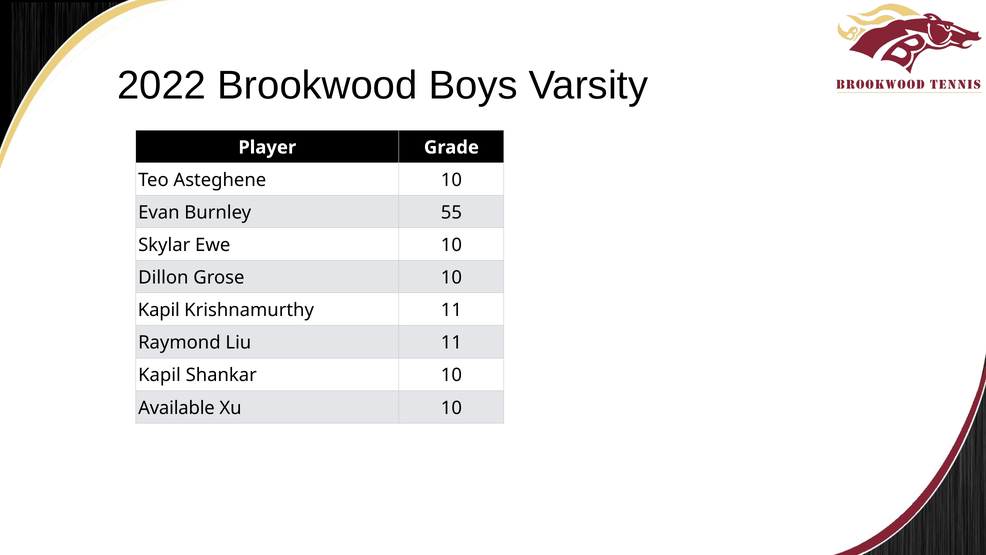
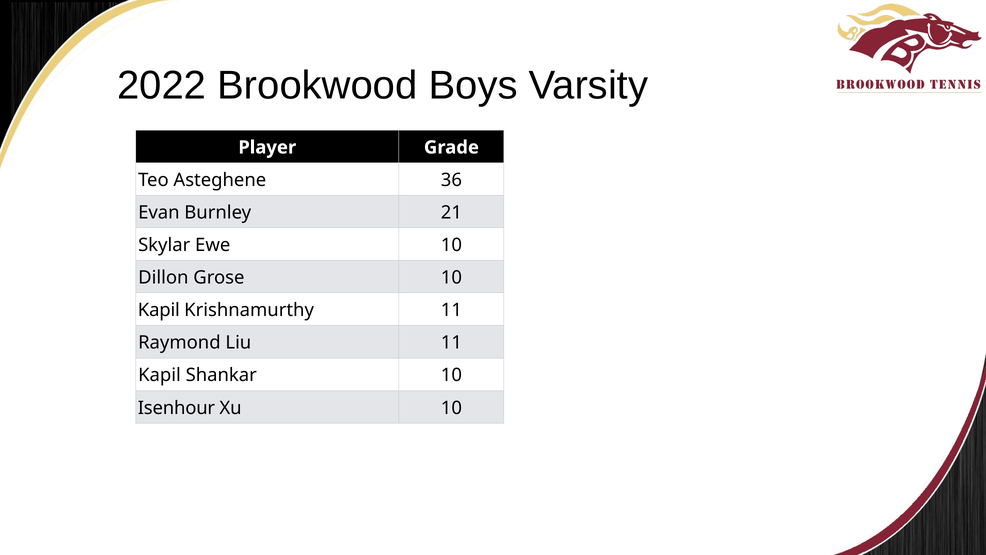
Asteghene 10: 10 -> 36 (451, 180)
55: 55 -> 21 (451, 212)
Available: Available -> Isenhour (176, 408)
